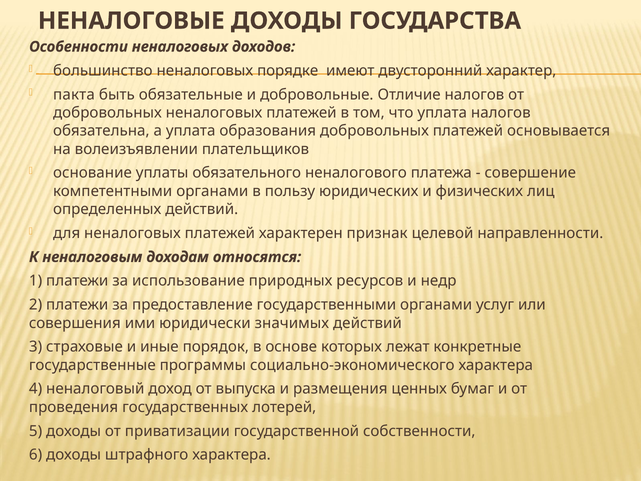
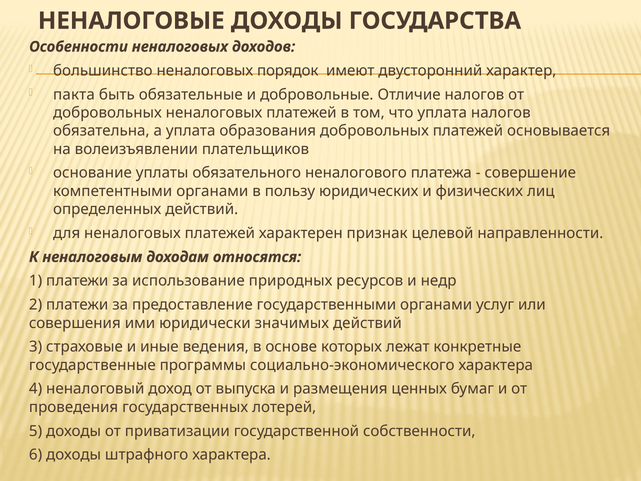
порядке: порядке -> порядок (288, 71)
порядок: порядок -> ведения (216, 347)
